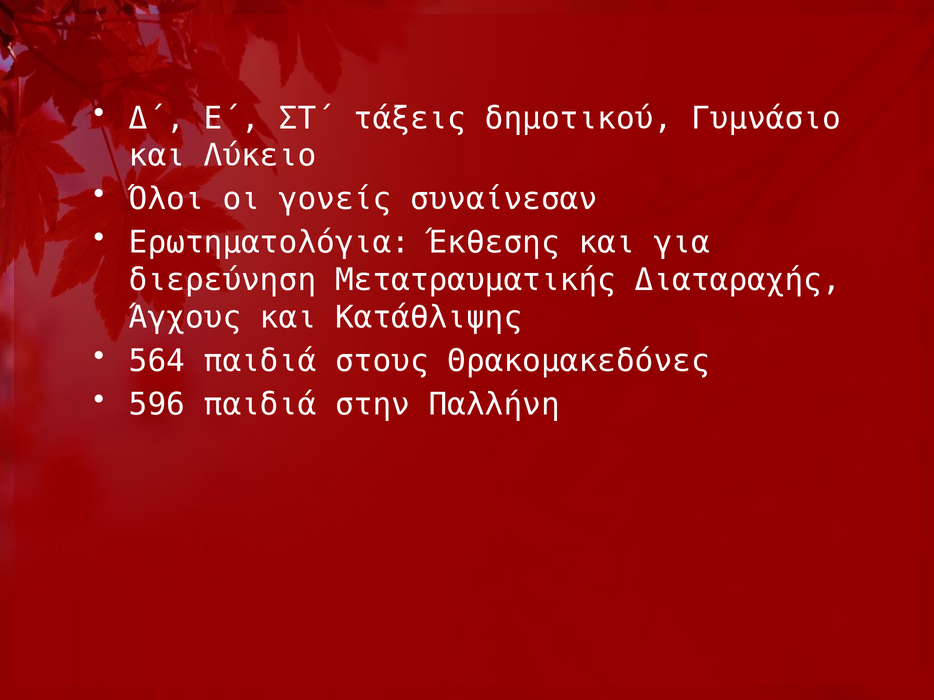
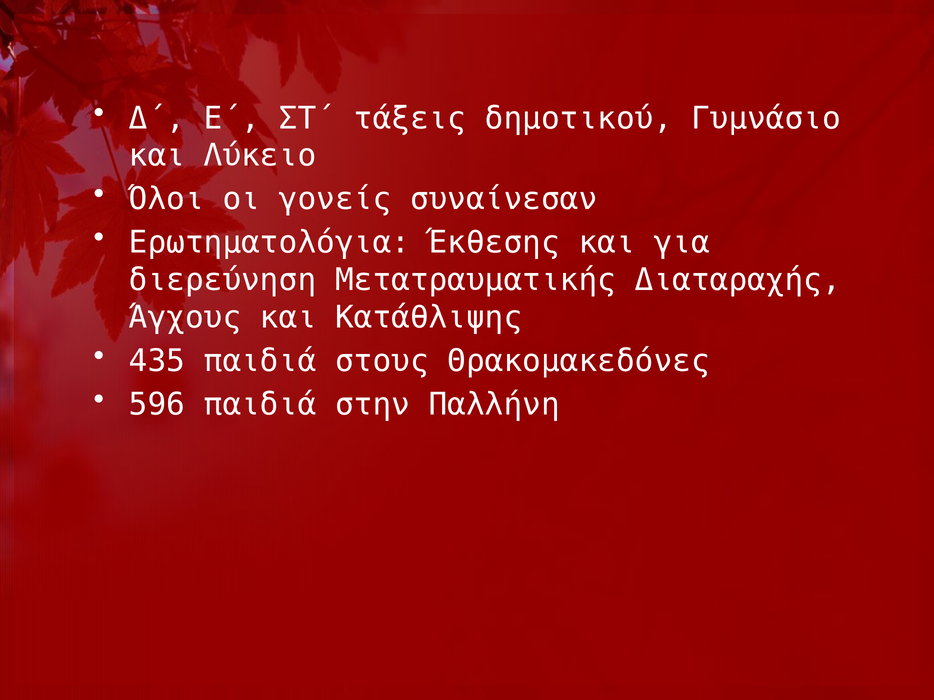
564: 564 -> 435 (157, 361)
